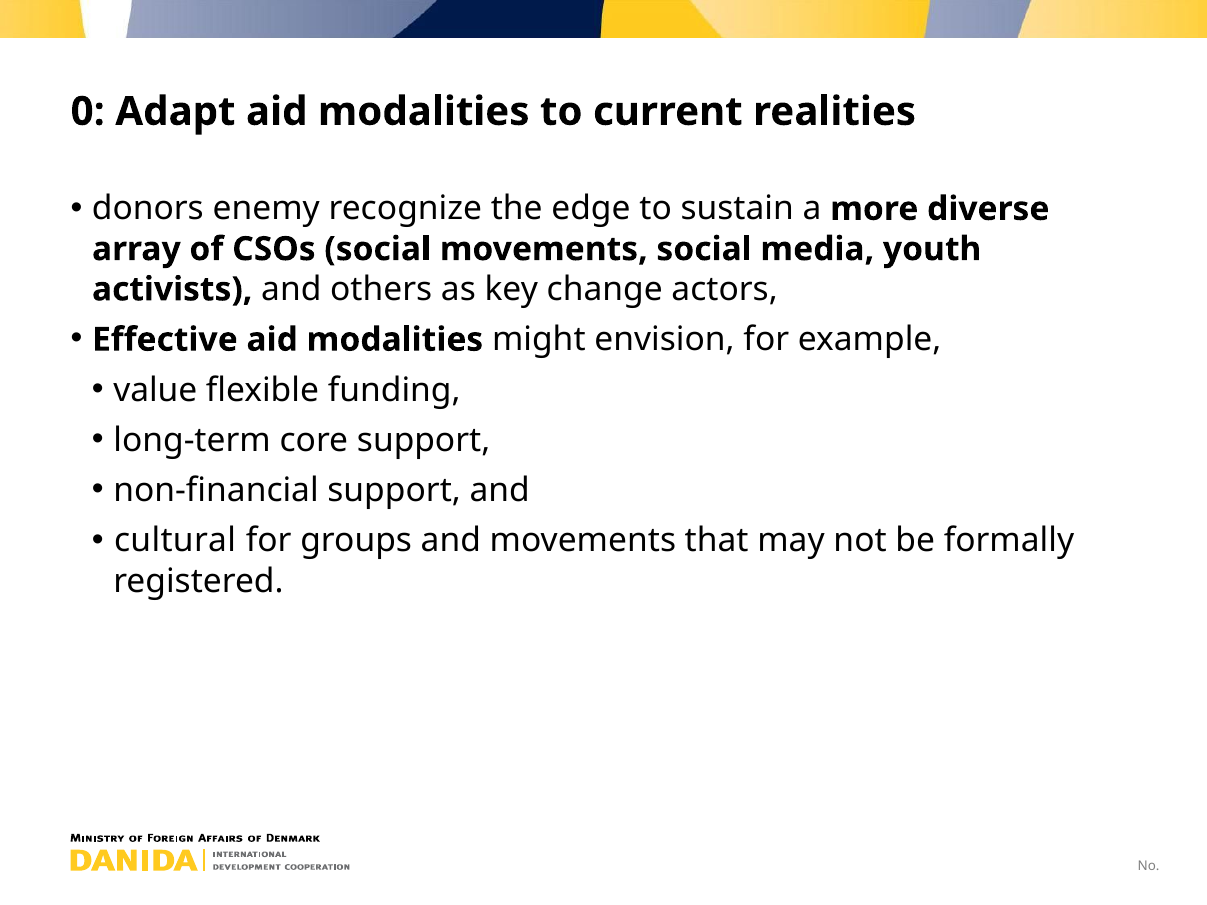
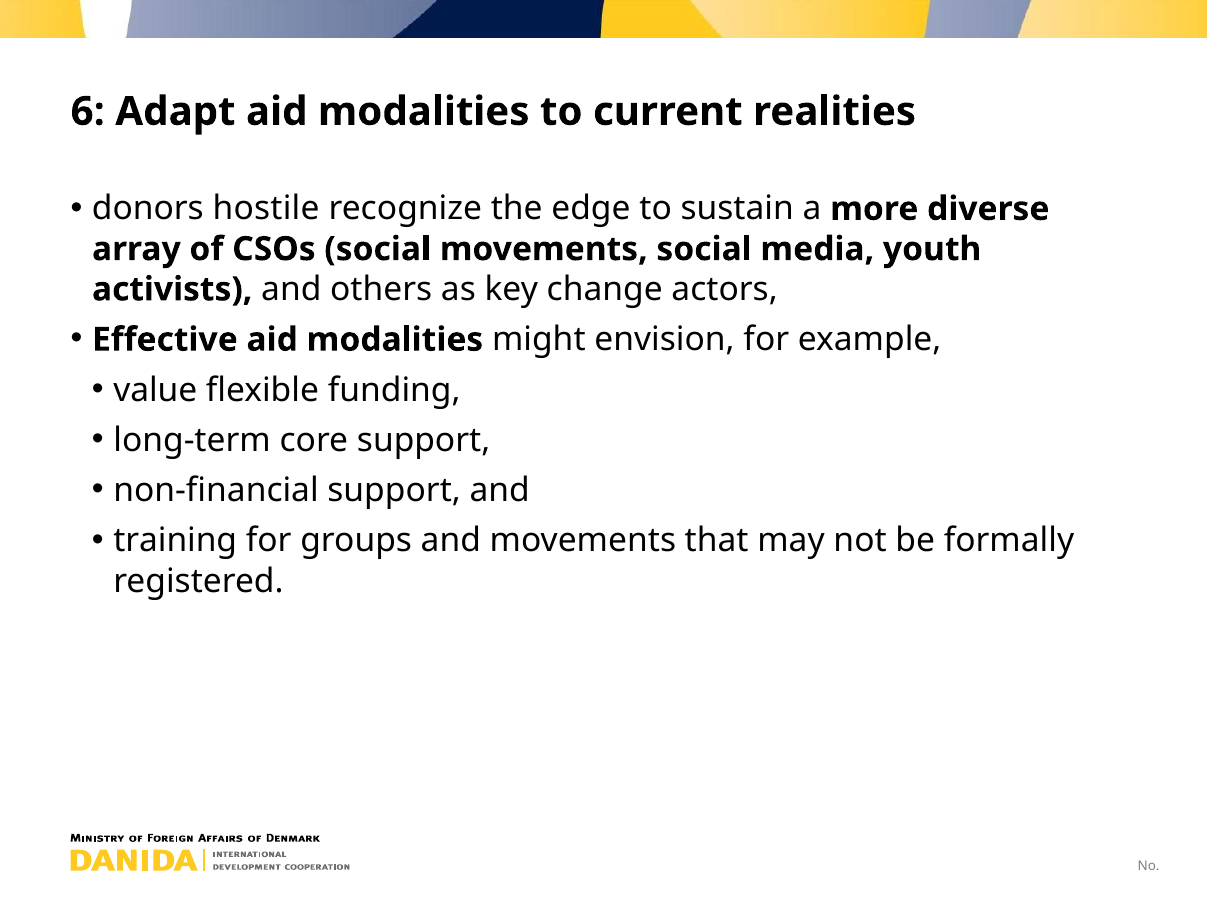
0: 0 -> 6 (88, 112)
enemy: enemy -> hostile (266, 209)
cultural: cultural -> training (175, 541)
